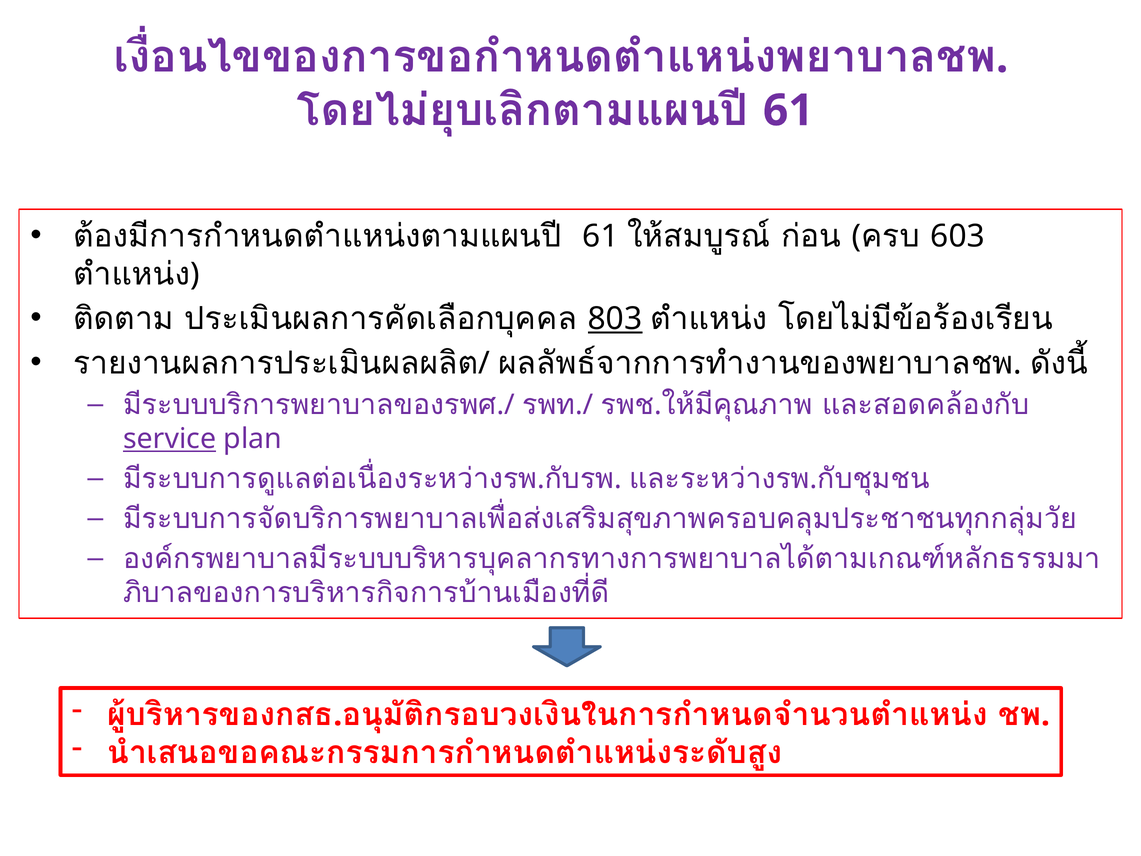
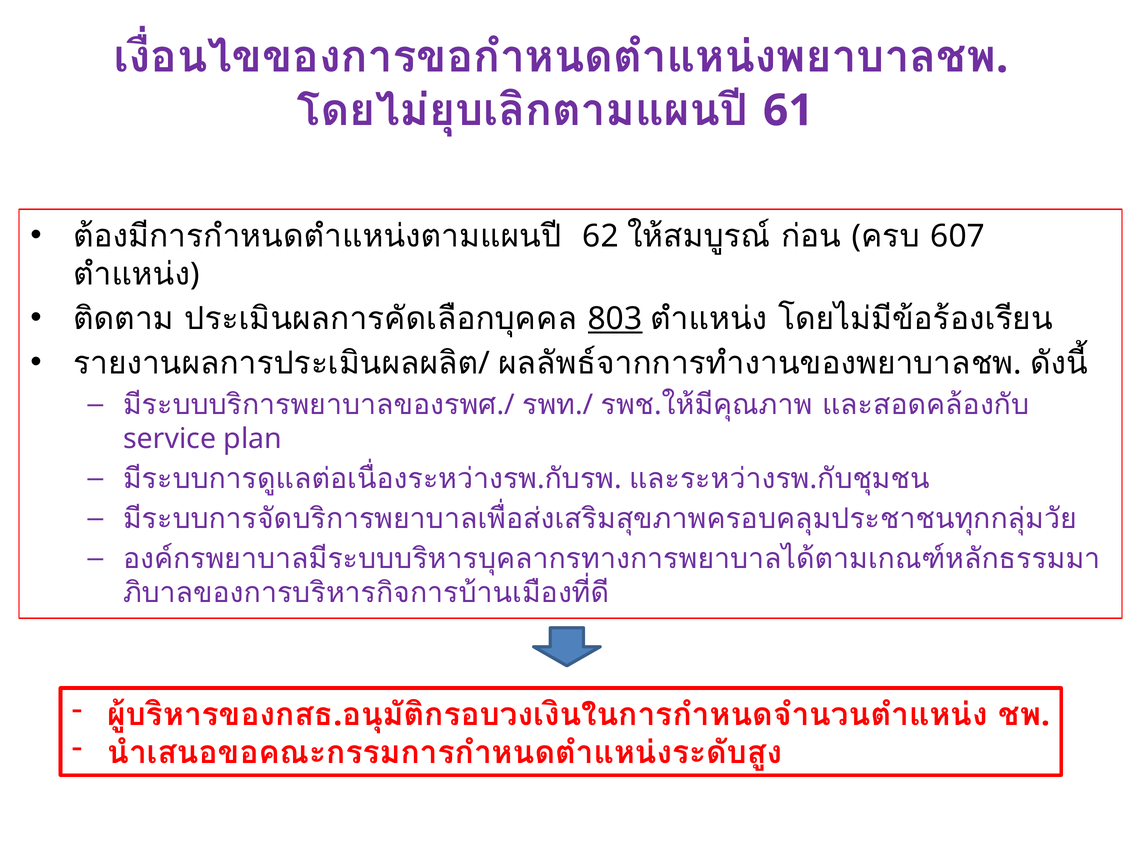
61: 61 -> 62 (601, 236)
603: 603 -> 607 (958, 236)
service underline: present -> none (170, 439)
